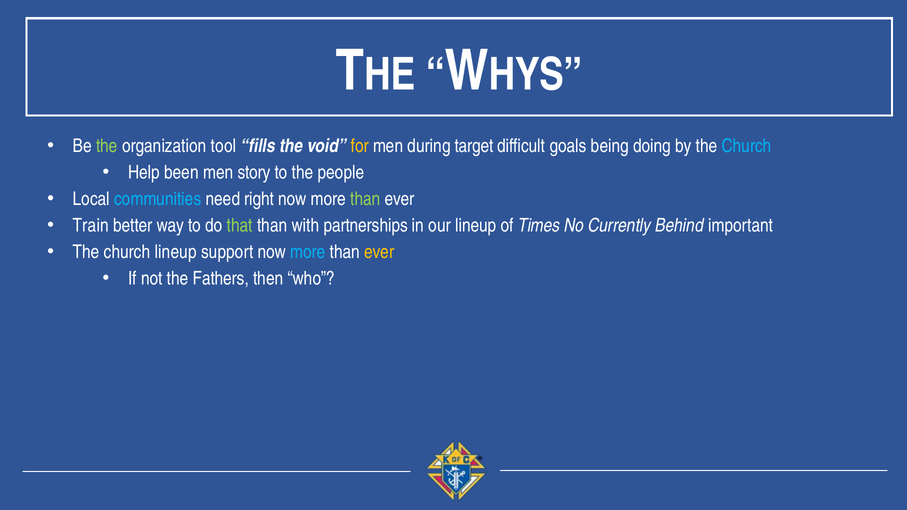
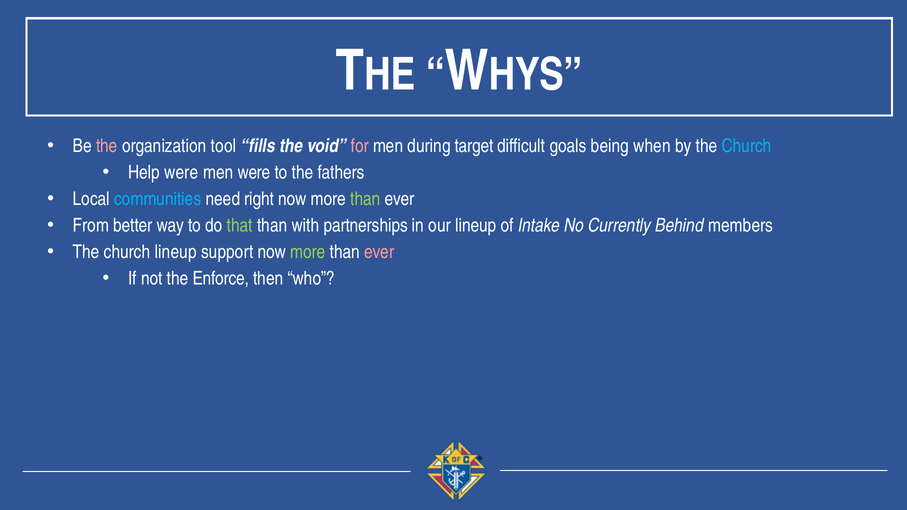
the colour: light green -> pink (107, 146)
for colour: yellow -> pink (360, 146)
doing: doing -> when (652, 146)
Help been: been -> were (181, 173)
men story: story -> were (254, 173)
people: people -> fathers (341, 173)
Train: Train -> From (91, 226)
Times: Times -> Intake (539, 226)
important: important -> members (741, 226)
more colour: light blue -> light green (308, 252)
ever colour: yellow -> pink (379, 252)
Fathers: Fathers -> Enforce (221, 279)
